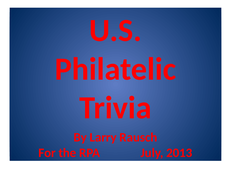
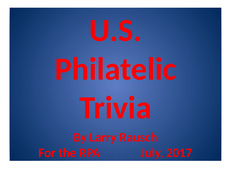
2013: 2013 -> 2017 (179, 152)
